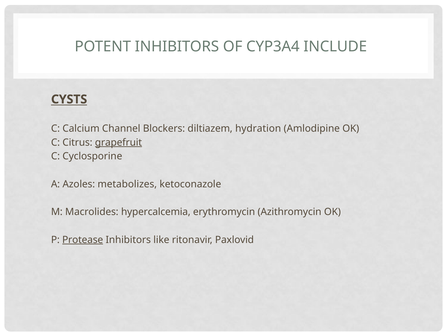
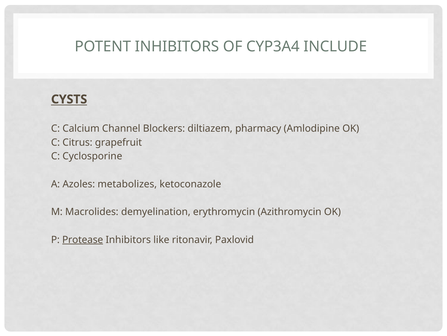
hydration: hydration -> pharmacy (258, 128)
grapefruit underline: present -> none (118, 142)
hypercalcemia: hypercalcemia -> demyelination (156, 212)
